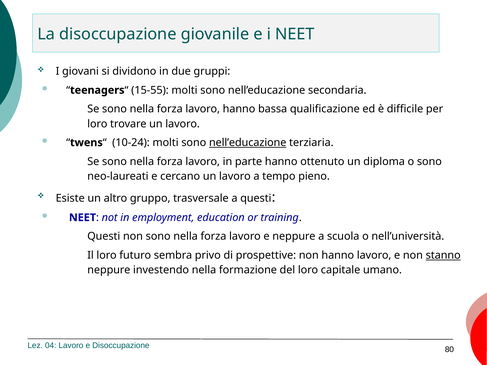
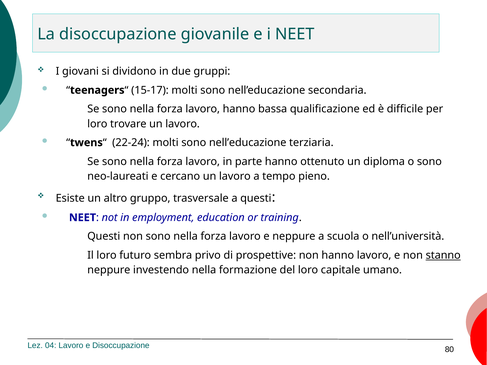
15-55: 15-55 -> 15-17 (150, 90)
10-24: 10-24 -> 22-24 (131, 143)
nell’educazione underline: present -> none (248, 143)
